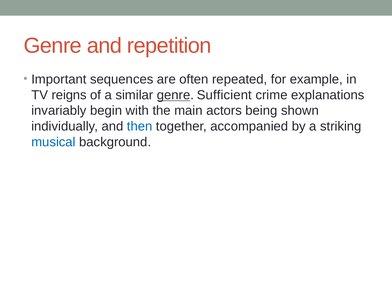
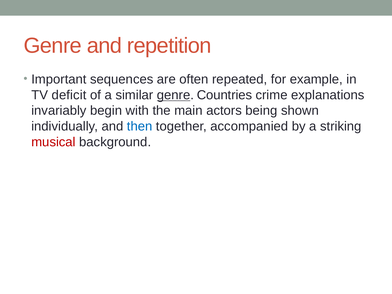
reigns: reigns -> deficit (69, 95)
Sufficient: Sufficient -> Countries (224, 95)
musical colour: blue -> red (53, 142)
